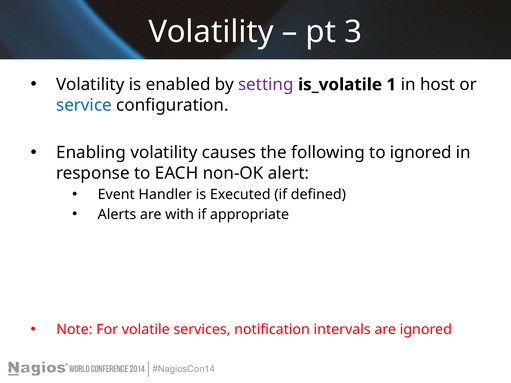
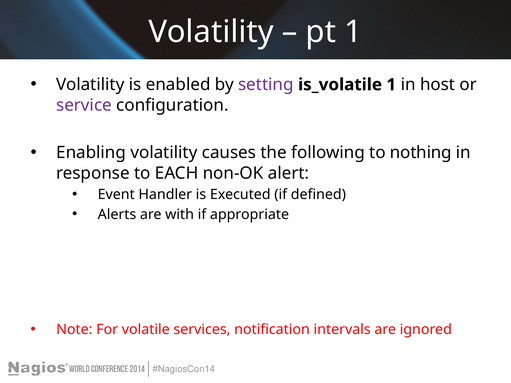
pt 3: 3 -> 1 (353, 32)
service colour: blue -> purple (84, 105)
to ignored: ignored -> nothing (421, 153)
